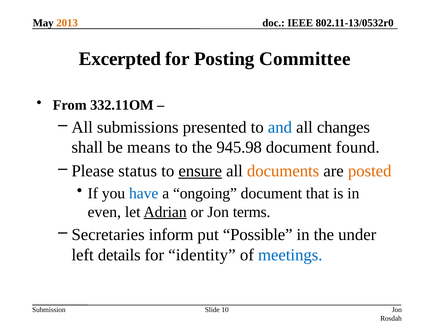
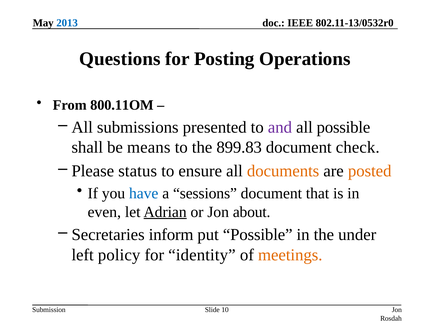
2013 colour: orange -> blue (67, 23)
Excerpted: Excerpted -> Questions (120, 59)
Committee: Committee -> Operations (305, 59)
332.11OM: 332.11OM -> 800.11OM (122, 105)
and colour: blue -> purple (280, 127)
all changes: changes -> possible (343, 127)
945.98: 945.98 -> 899.83 (239, 147)
found: found -> check (358, 147)
ensure underline: present -> none (200, 171)
ongoing: ongoing -> sessions (205, 193)
terms: terms -> about (252, 212)
details: details -> policy (119, 254)
meetings colour: blue -> orange (290, 254)
